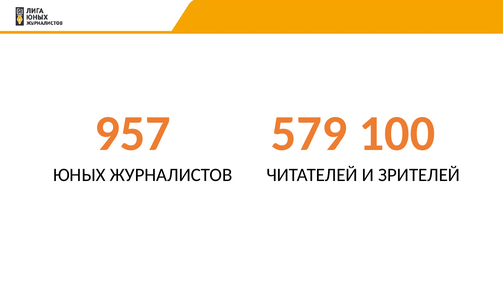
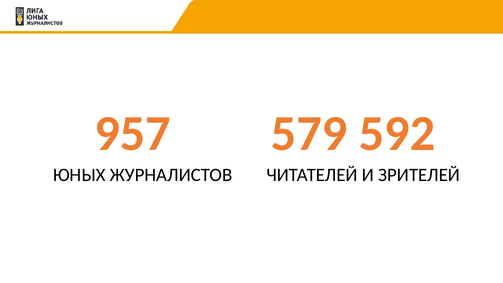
100: 100 -> 592 (397, 133)
